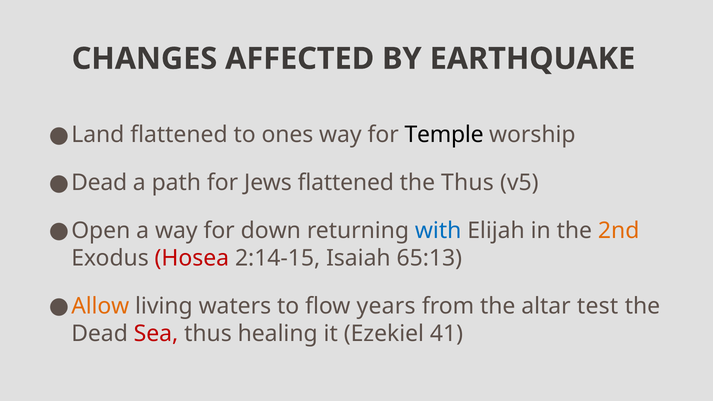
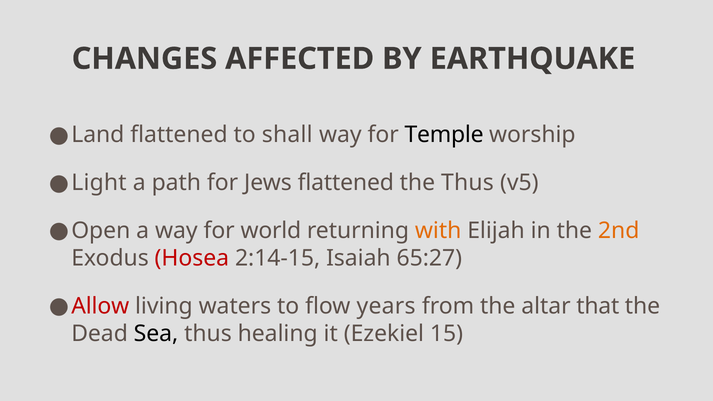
ones: ones -> shall (287, 135)
Dead: Dead -> Light (99, 183)
down: down -> world (271, 231)
with colour: blue -> orange (438, 231)
65:13: 65:13 -> 65:27 (429, 258)
Allow colour: orange -> red (100, 306)
test: test -> that (598, 306)
Sea colour: red -> black (156, 334)
41: 41 -> 15 (446, 334)
